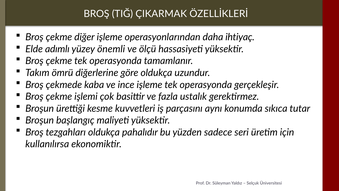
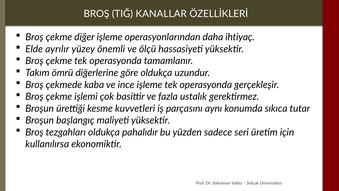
ÇIKARMAK: ÇIKARMAK -> KANALLAR (161, 14)
adımlı: adımlı -> ayrılır (57, 49)
